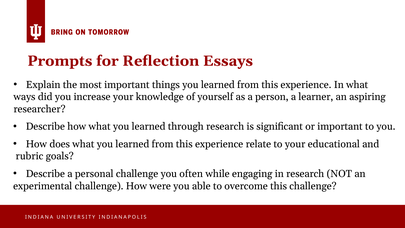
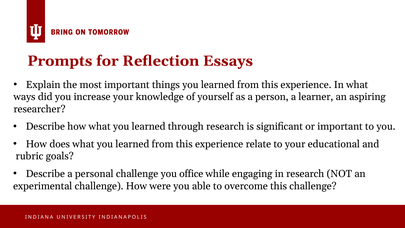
often: often -> office (191, 174)
